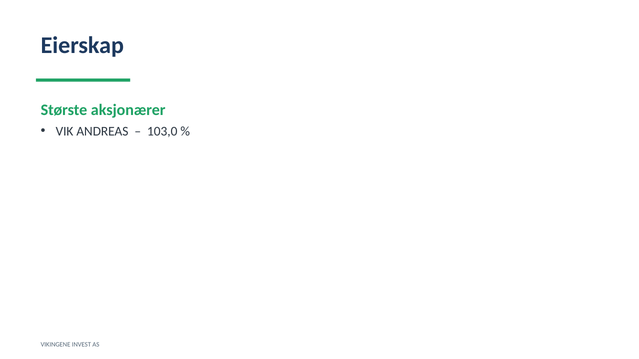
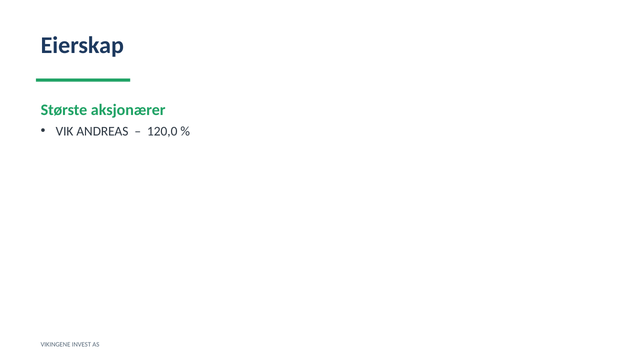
103,0: 103,0 -> 120,0 (162, 131)
